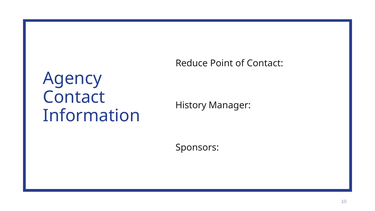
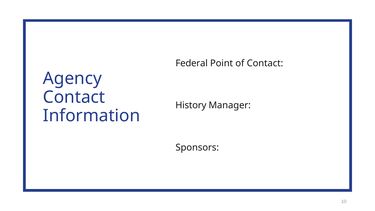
Reduce: Reduce -> Federal (192, 63)
